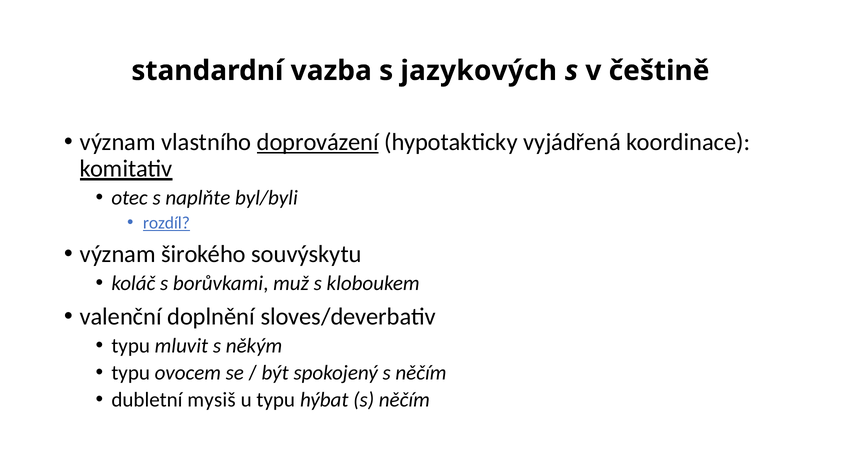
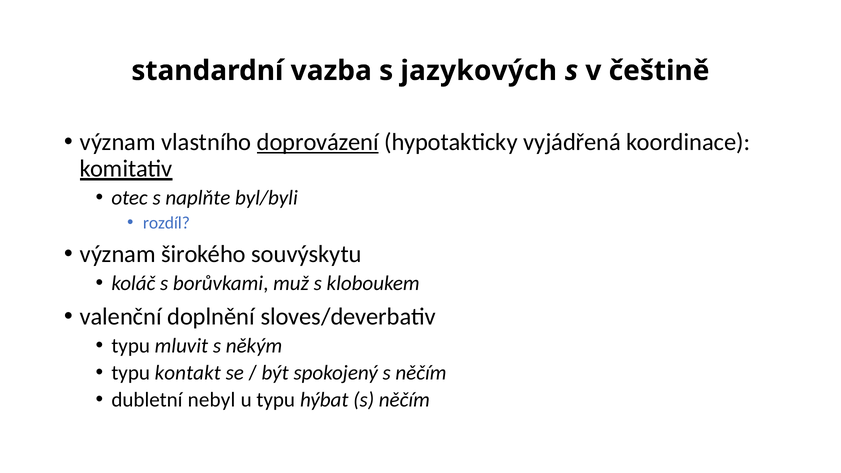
rozdíl underline: present -> none (166, 223)
ovocem: ovocem -> kontakt (188, 373)
mysiš: mysiš -> nebyl (211, 400)
